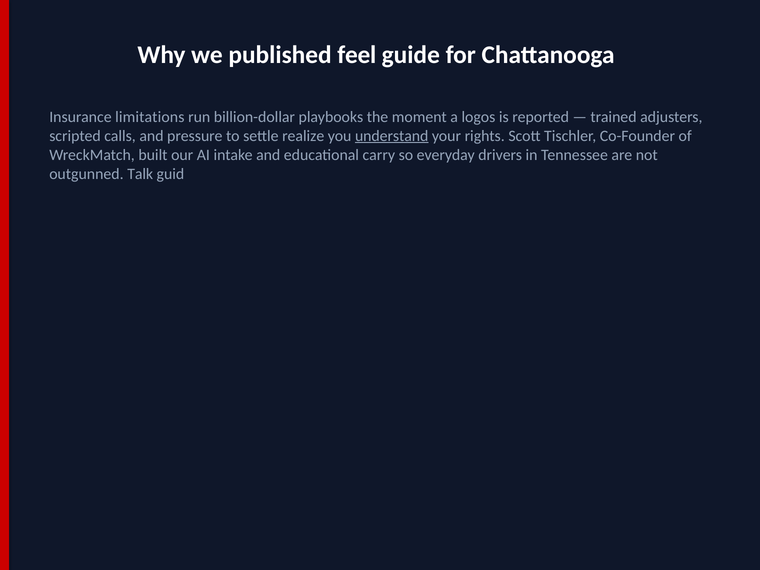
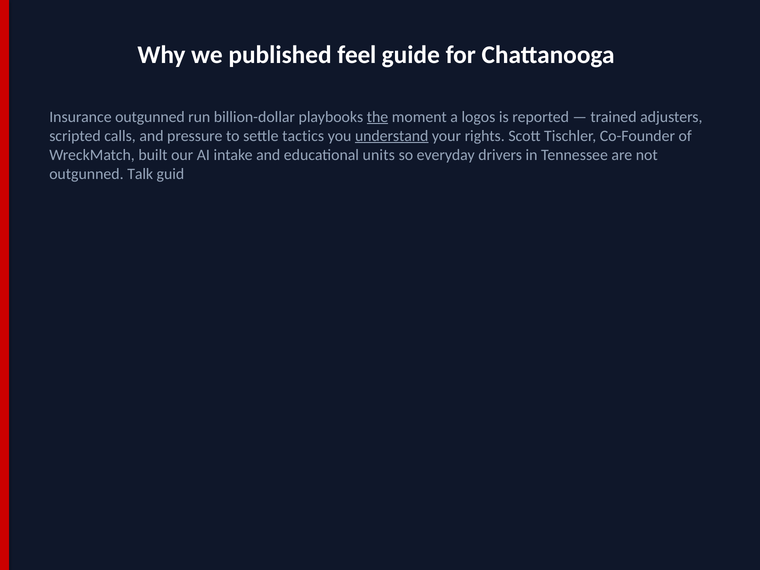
Insurance limitations: limitations -> outgunned (150, 117)
the underline: none -> present (378, 117)
realize: realize -> tactics (303, 136)
carry: carry -> units (379, 155)
